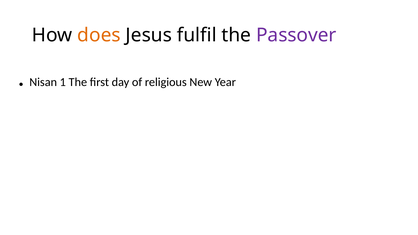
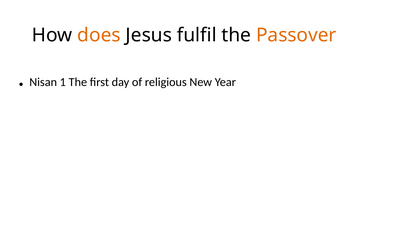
Passover colour: purple -> orange (296, 35)
